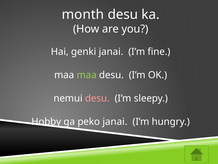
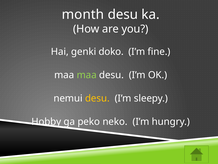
genki janai: janai -> doko (111, 52)
desu colour: pink -> yellow (97, 98)
peko janai: janai -> neko (115, 121)
